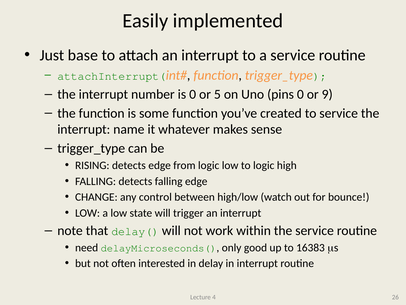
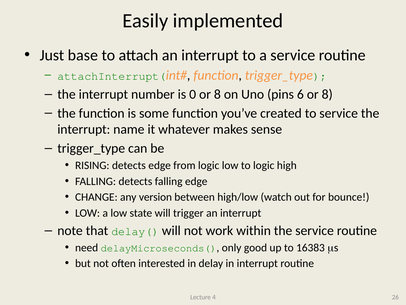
0 or 5: 5 -> 8 (217, 94)
pins 0: 0 -> 6 (300, 94)
9: 9 -> 8 (327, 94)
control: control -> version (155, 197)
